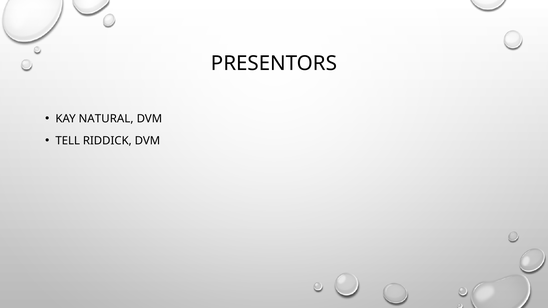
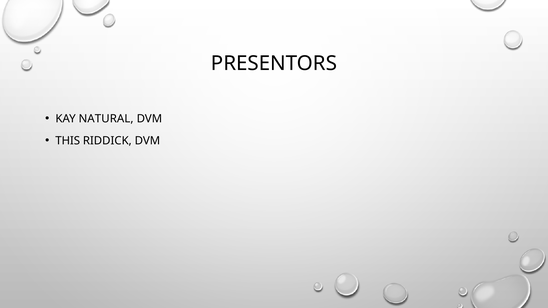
TELL: TELL -> THIS (68, 141)
